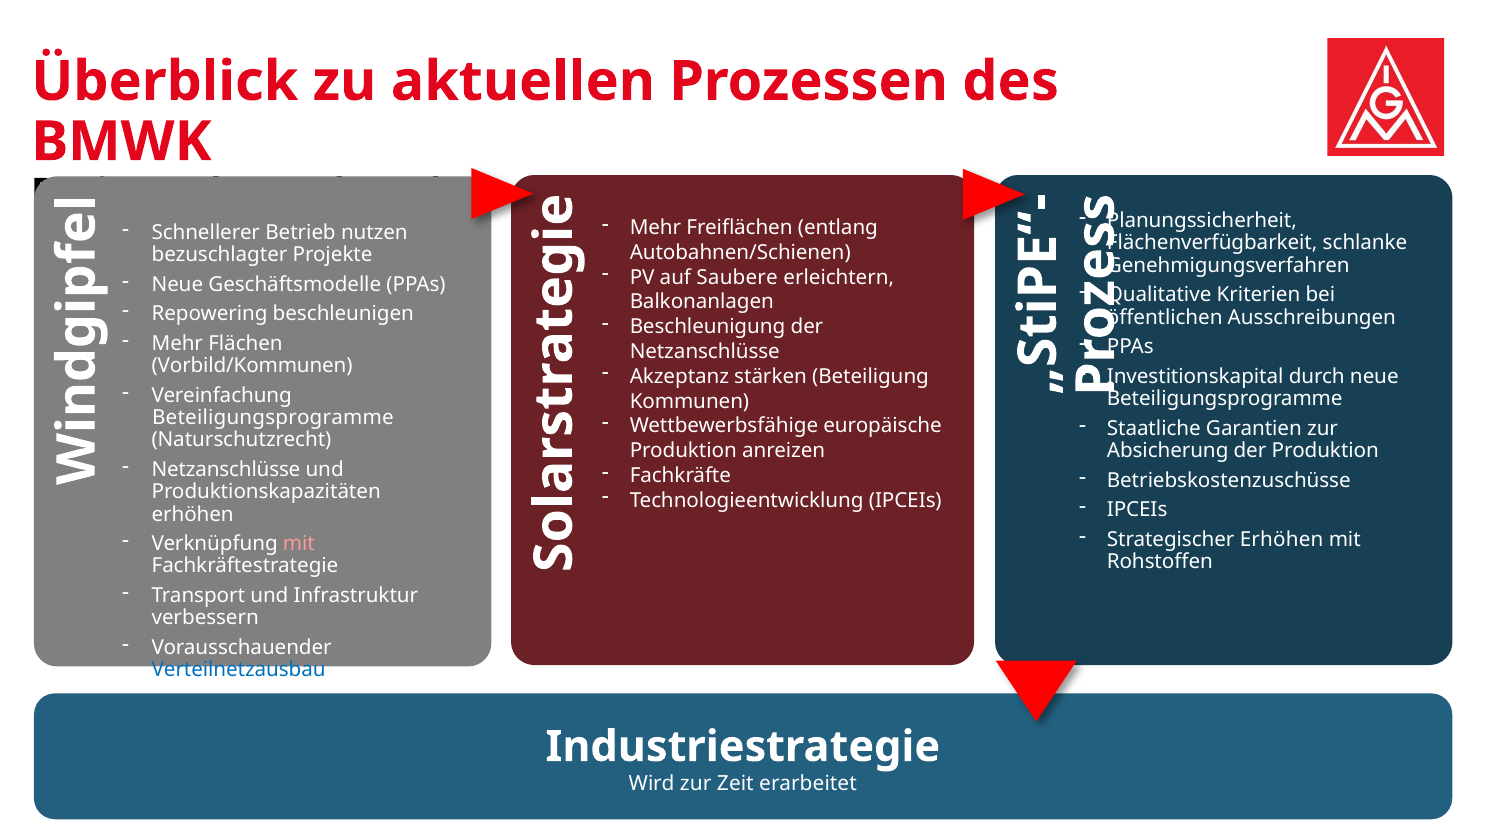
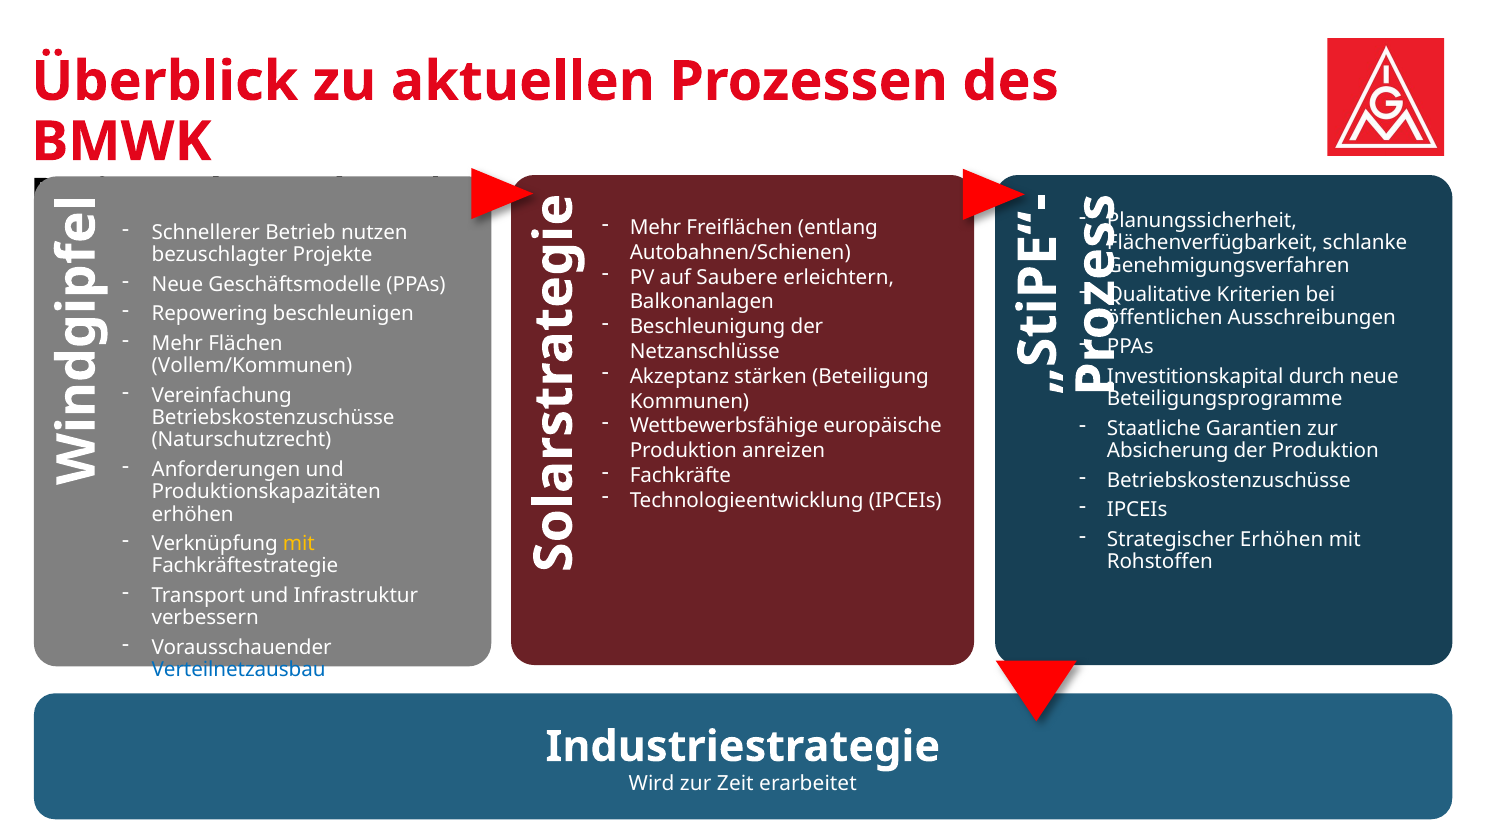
Vorbild/Kommunen: Vorbild/Kommunen -> Vollem/Kommunen (252, 365)
Beteiligungsprogramme: Beteiligungsprogramme -> Betriebskostenzuschüsse (273, 417)
Netzanschlüsse: Netzanschlüsse -> Anforderungen (226, 469)
mit colour: pink -> yellow (299, 543)
